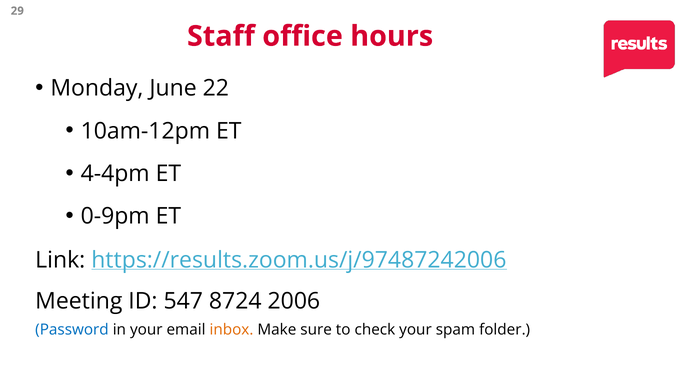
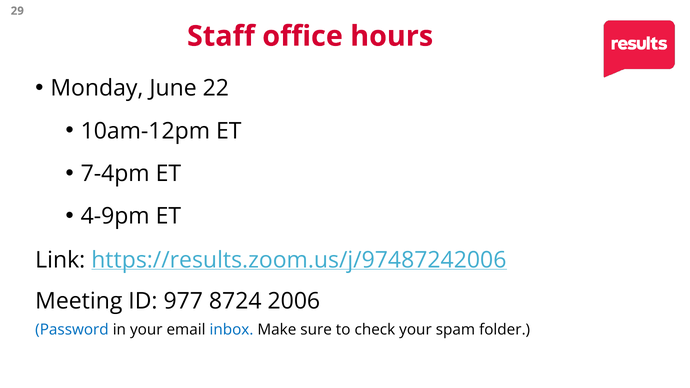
4-4pm: 4-4pm -> 7-4pm (115, 174)
0-9pm: 0-9pm -> 4-9pm (115, 216)
547: 547 -> 977 (183, 301)
inbox colour: orange -> blue (231, 330)
